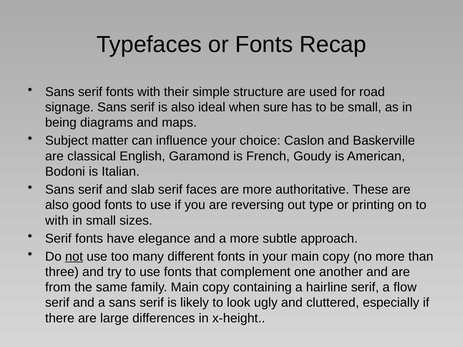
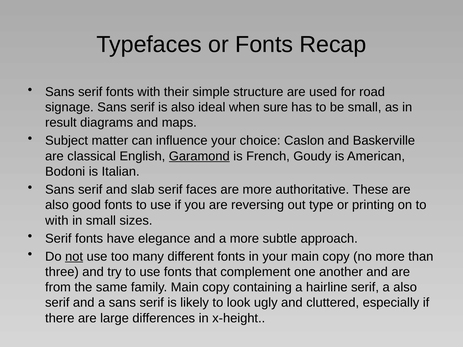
being: being -> result (61, 123)
Garamond underline: none -> present (199, 156)
a flow: flow -> also (405, 288)
